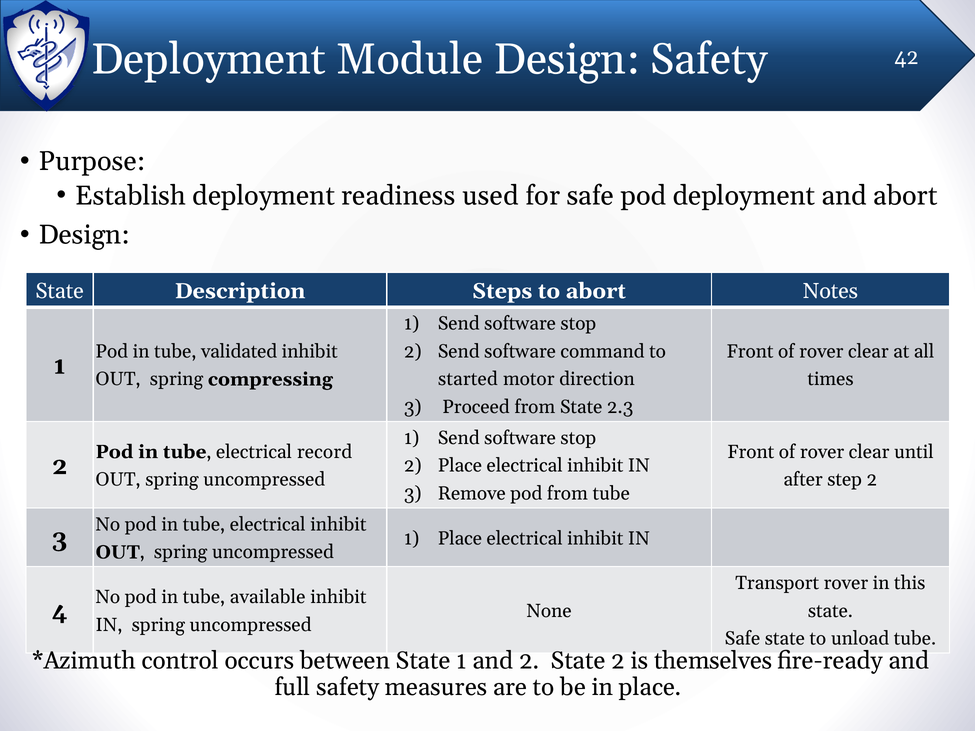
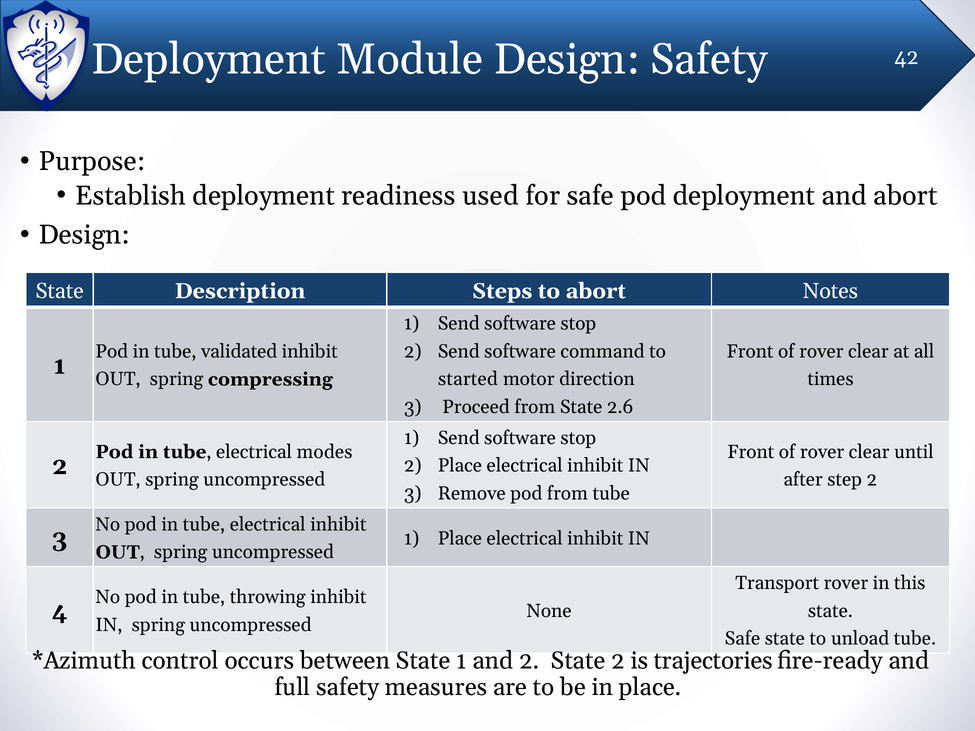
2.3: 2.3 -> 2.6 (620, 407)
record: record -> modes (325, 452)
available: available -> throwing (268, 597)
themselves: themselves -> trajectories (713, 661)
